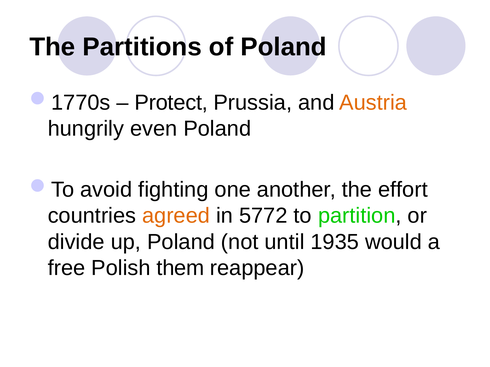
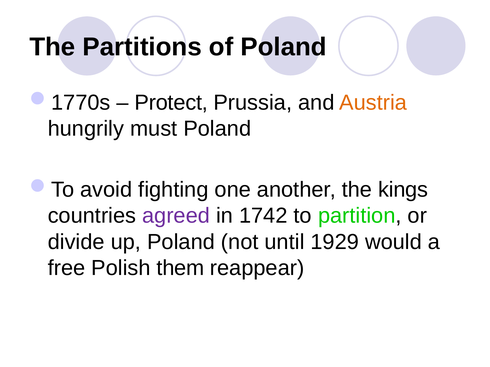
even: even -> must (154, 129)
effort: effort -> kings (403, 190)
agreed colour: orange -> purple (176, 216)
5772: 5772 -> 1742 (263, 216)
1935: 1935 -> 1929 (335, 242)
